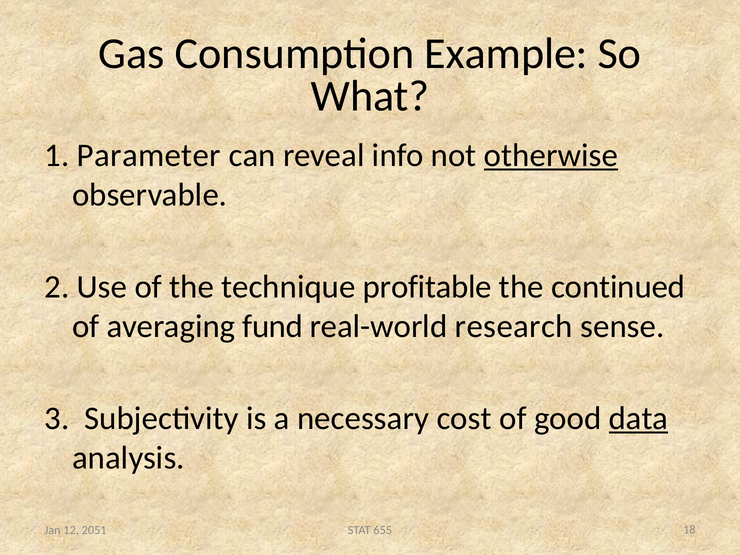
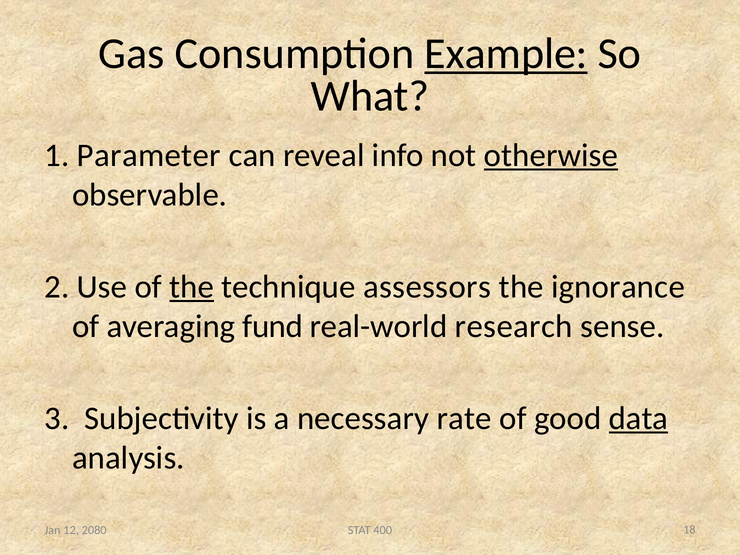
Example underline: none -> present (506, 54)
the underline: none -> present (192, 287)
profitable: profitable -> assessors (427, 287)
continued: continued -> ignorance (618, 287)
cost: cost -> rate (464, 418)
2051: 2051 -> 2080 (94, 530)
655: 655 -> 400 (383, 530)
